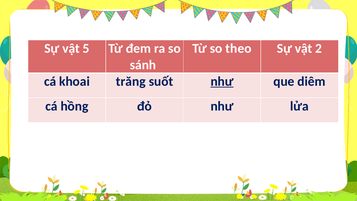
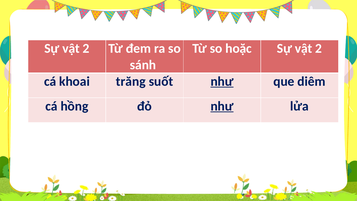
5: 5 -> 2 (86, 49)
theo: theo -> hoặc (239, 49)
như underline: none -> present (222, 106)
